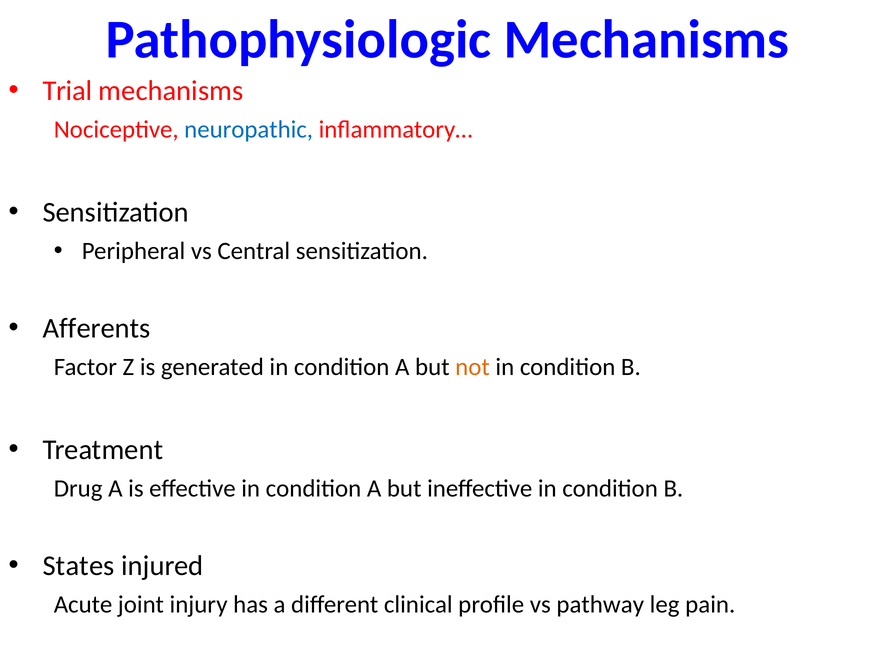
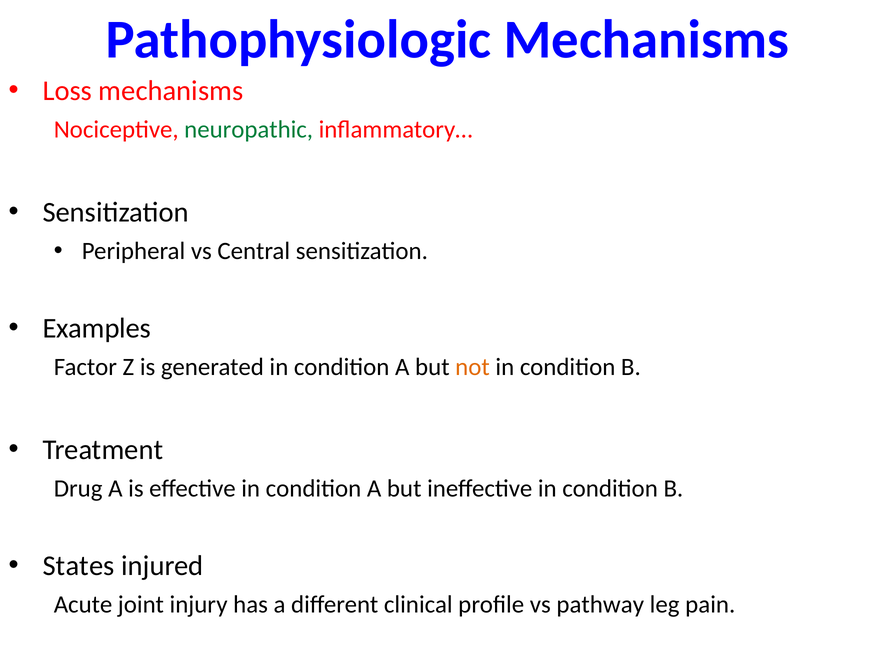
Trial: Trial -> Loss (67, 91)
neuropathic colour: blue -> green (249, 130)
Afferents: Afferents -> Examples (97, 328)
